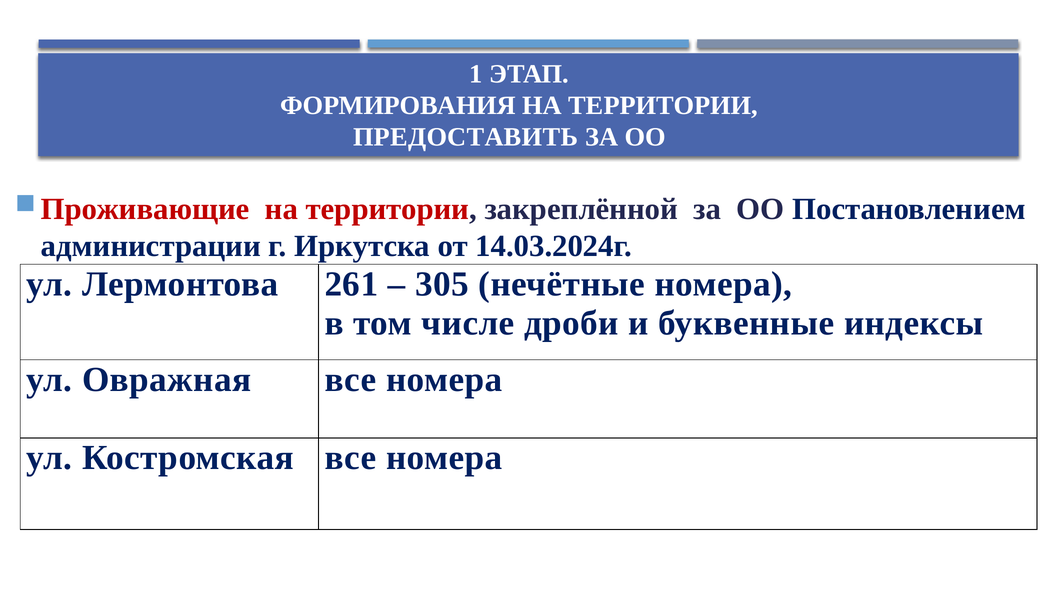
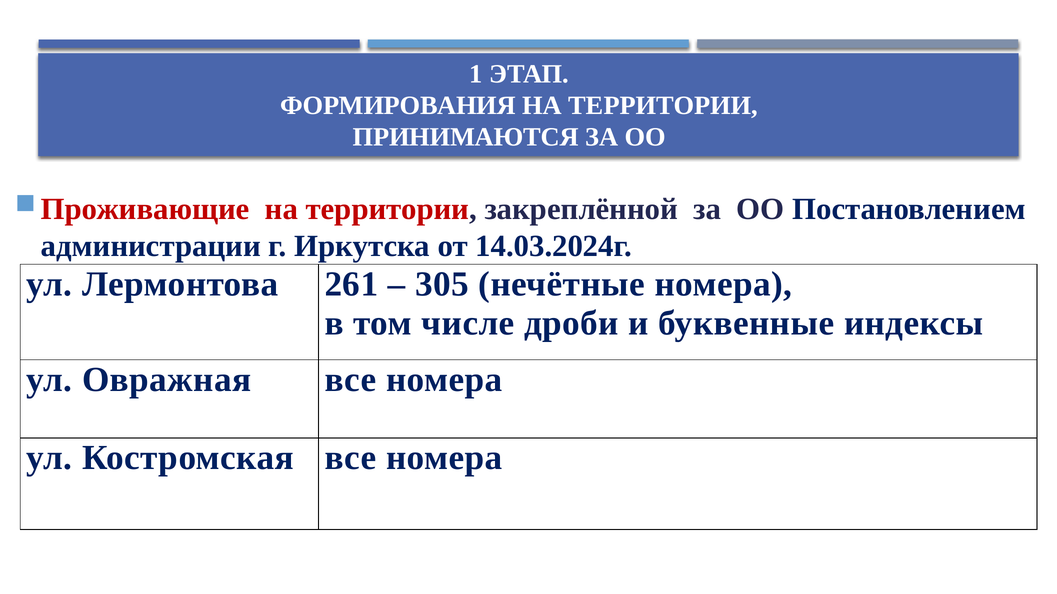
ПРЕДОСТАВИТЬ: ПРЕДОСТАВИТЬ -> ПРИНИМАЮТСЯ (466, 137)
